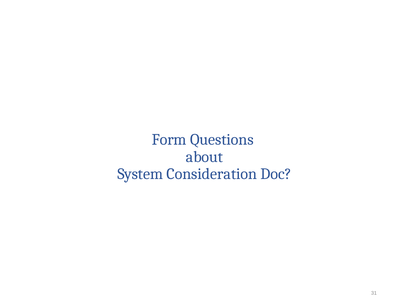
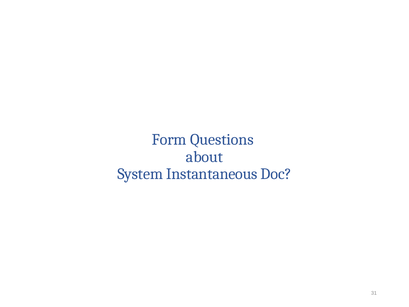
Consideration: Consideration -> Instantaneous (212, 174)
